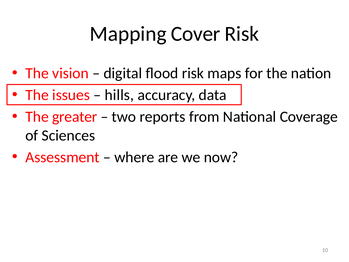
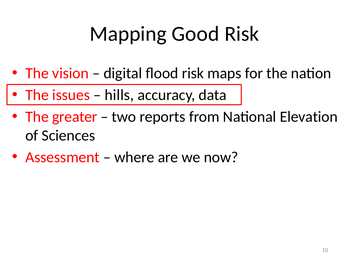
Cover: Cover -> Good (195, 34)
Coverage: Coverage -> Elevation (309, 117)
